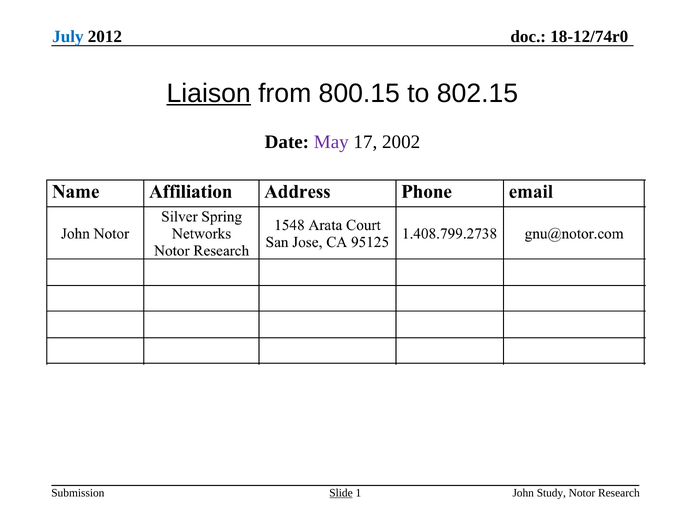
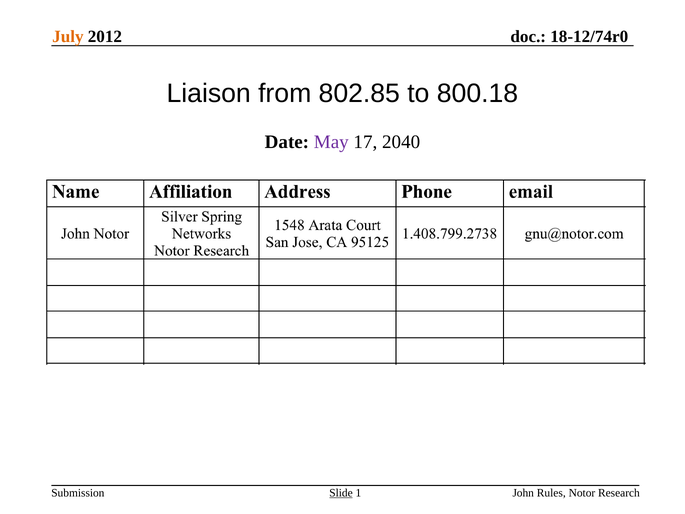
July colour: blue -> orange (68, 37)
Liaison underline: present -> none (209, 93)
800.15: 800.15 -> 802.85 (359, 93)
802.15: 802.15 -> 800.18 (477, 93)
2002: 2002 -> 2040 (401, 142)
Study: Study -> Rules (551, 493)
